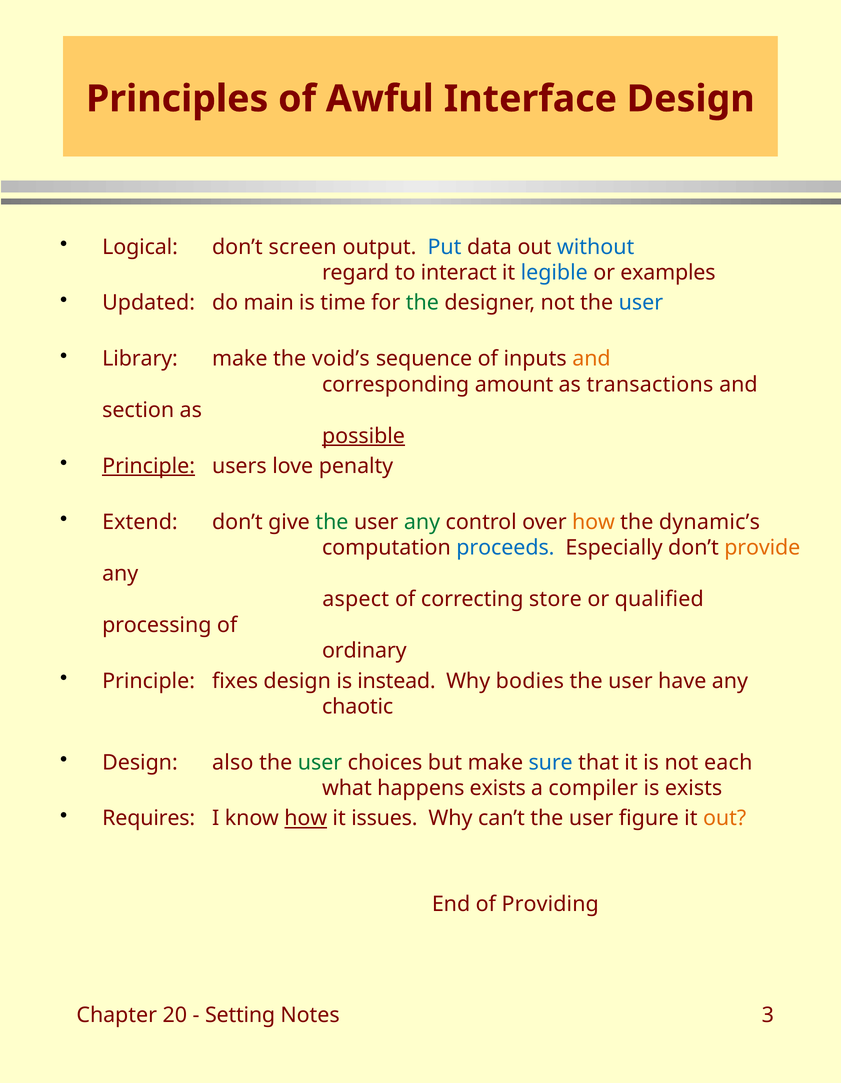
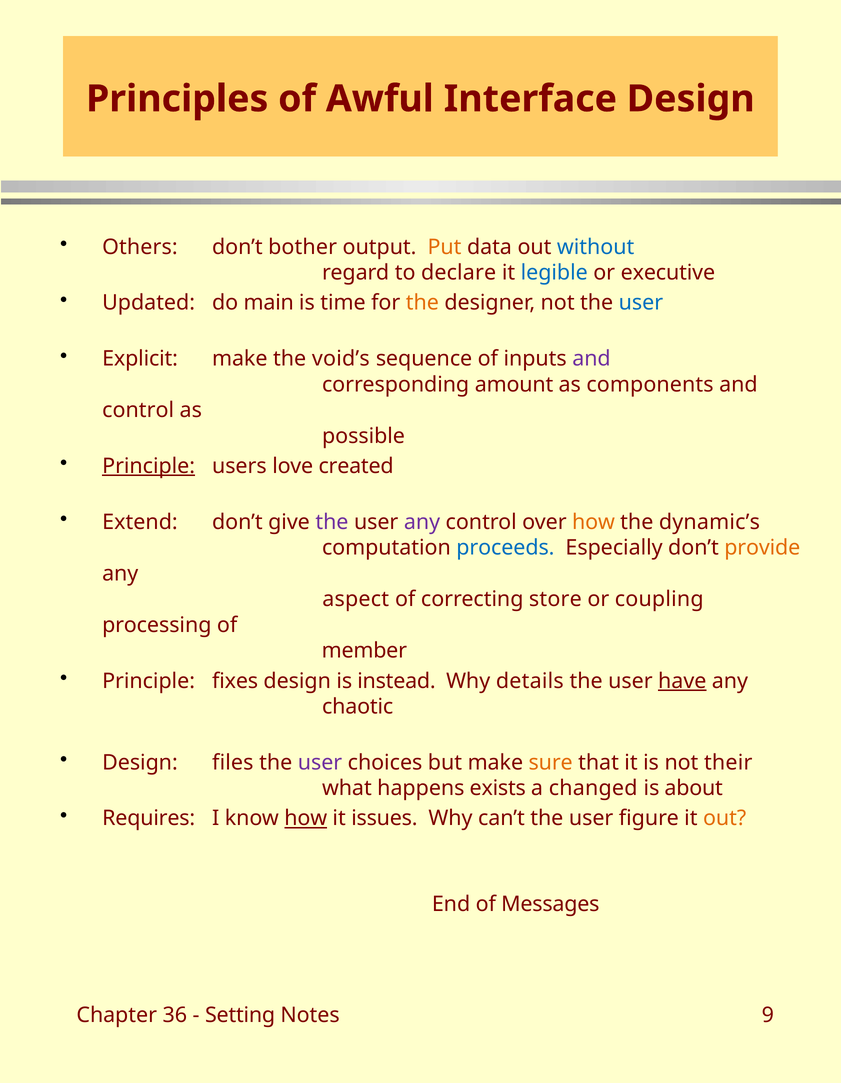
Logical: Logical -> Others (140, 247)
screen: screen -> bother (303, 247)
Put colour: blue -> orange (445, 247)
interact: interact -> declare (459, 273)
examples: examples -> executive (668, 273)
the colour: green -> orange (422, 303)
Library: Library -> Explicit (140, 359)
and colour: orange -> purple (591, 359)
transactions: transactions -> components (650, 384)
section: section -> control (138, 410)
possible underline: present -> none (363, 436)
penalty: penalty -> created (356, 466)
the colour: green -> purple (332, 522)
any colour: green -> purple (422, 522)
qualified: qualified -> coupling (659, 599)
ordinary: ordinary -> member (364, 651)
bodies: bodies -> details (530, 681)
have underline: none -> present (682, 681)
also: also -> files (233, 762)
user colour: green -> purple (320, 762)
sure colour: blue -> orange (551, 762)
each: each -> their (728, 762)
compiler: compiler -> changed (593, 788)
is exists: exists -> about (694, 788)
Providing: Providing -> Messages (550, 904)
20: 20 -> 36 (175, 1015)
3: 3 -> 9 (768, 1015)
